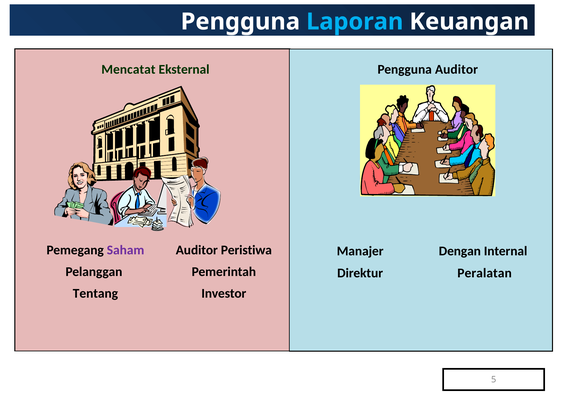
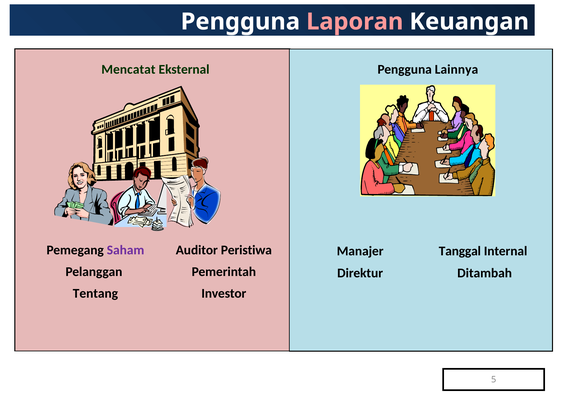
Laporan colour: light blue -> pink (355, 22)
Pengguna Auditor: Auditor -> Lainnya (456, 69)
Dengan: Dengan -> Tanggal (460, 251)
Peralatan: Peralatan -> Ditambah (485, 273)
